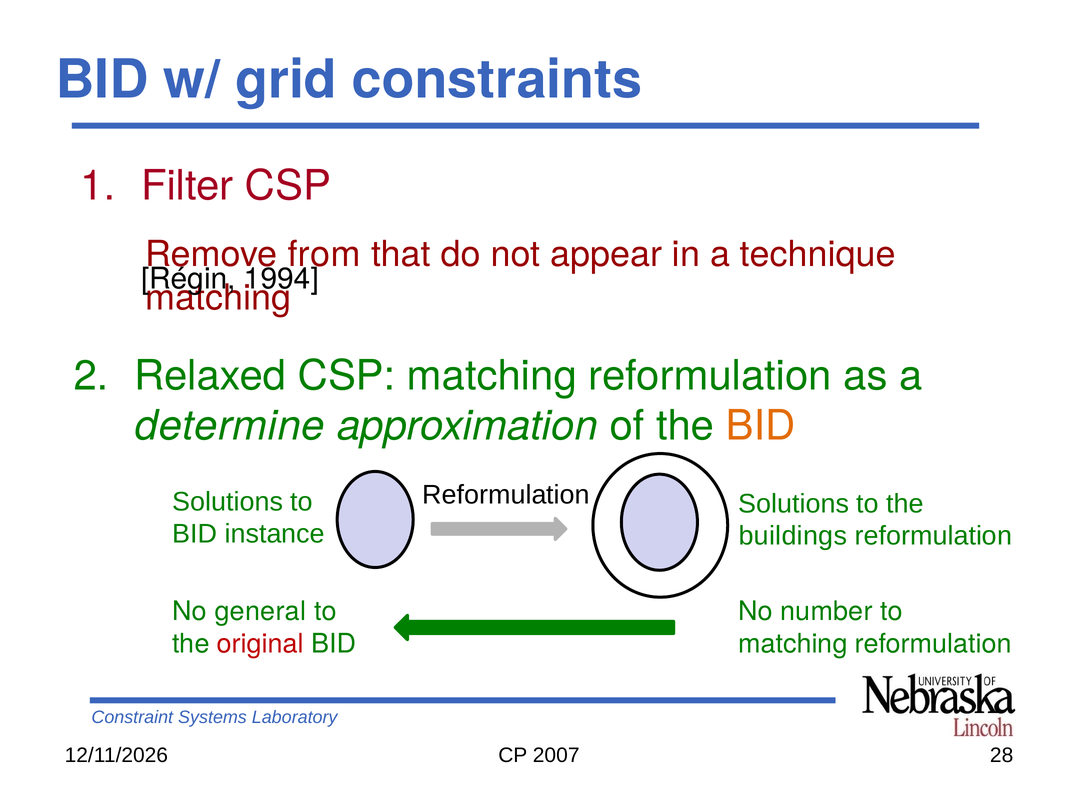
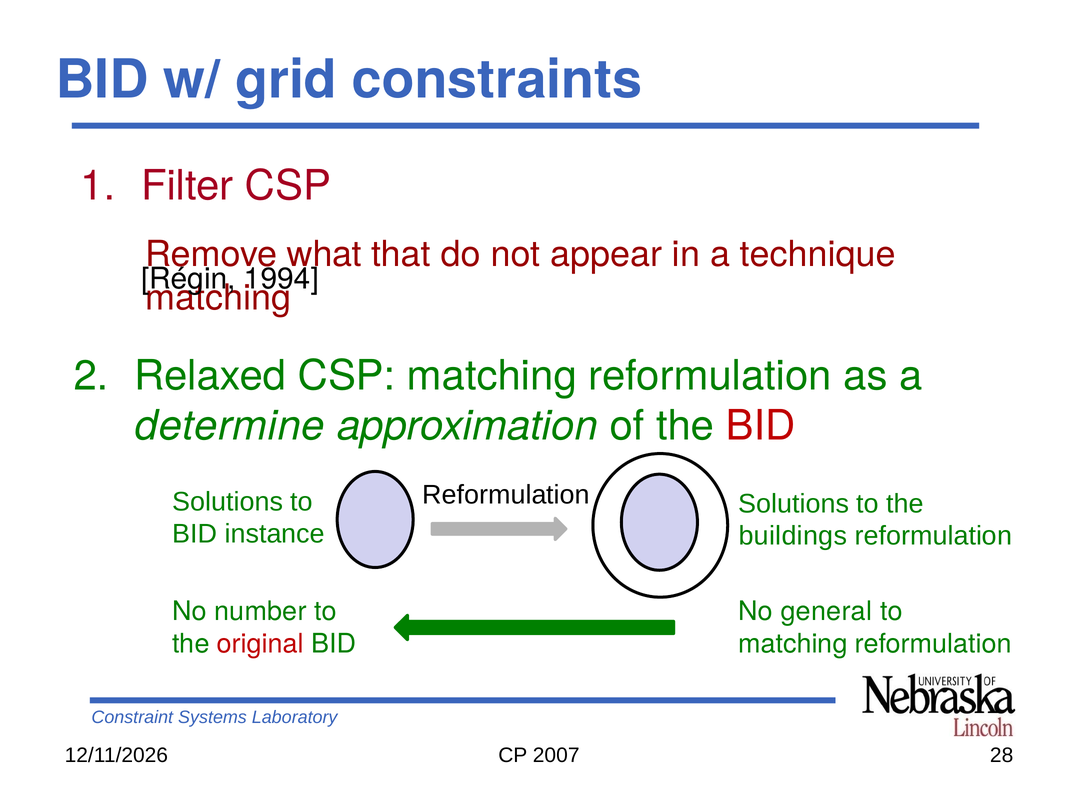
from: from -> what (324, 255)
BID colour: orange -> red (761, 426)
general: general -> number (260, 612)
number: number -> general (826, 612)
